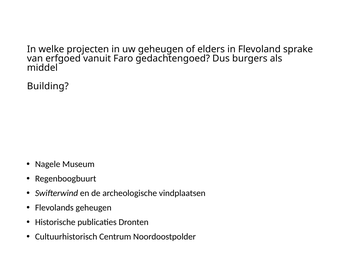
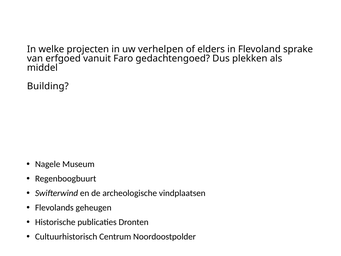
uw geheugen: geheugen -> verhelpen (161, 49)
burgers: burgers -> plekken (250, 59)
